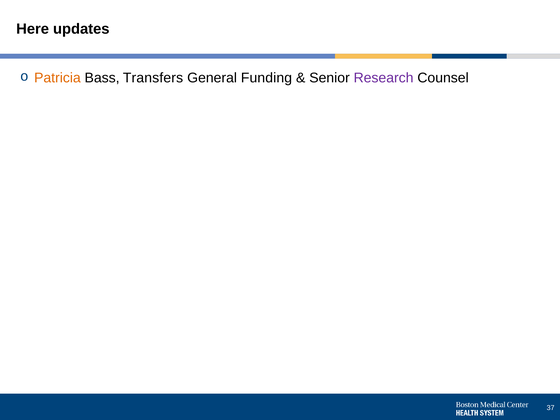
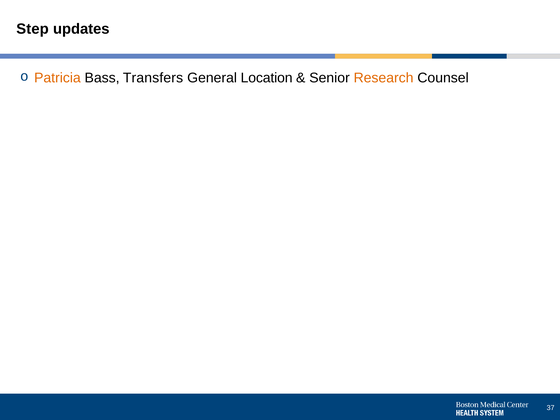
Here: Here -> Step (33, 29)
Funding: Funding -> Location (267, 78)
Research colour: purple -> orange (384, 78)
